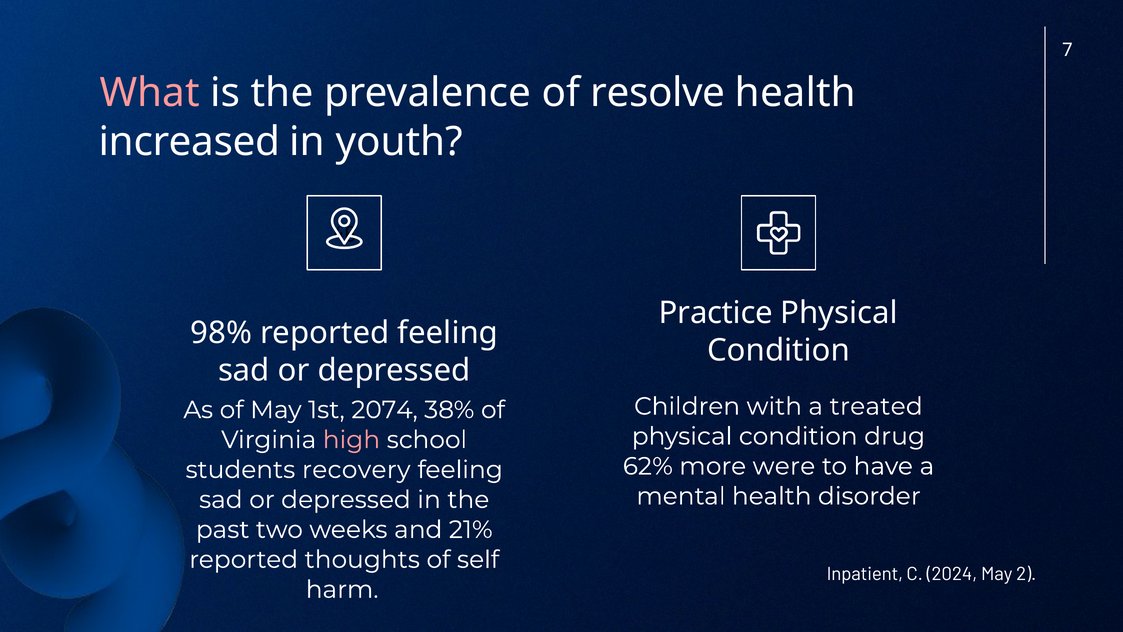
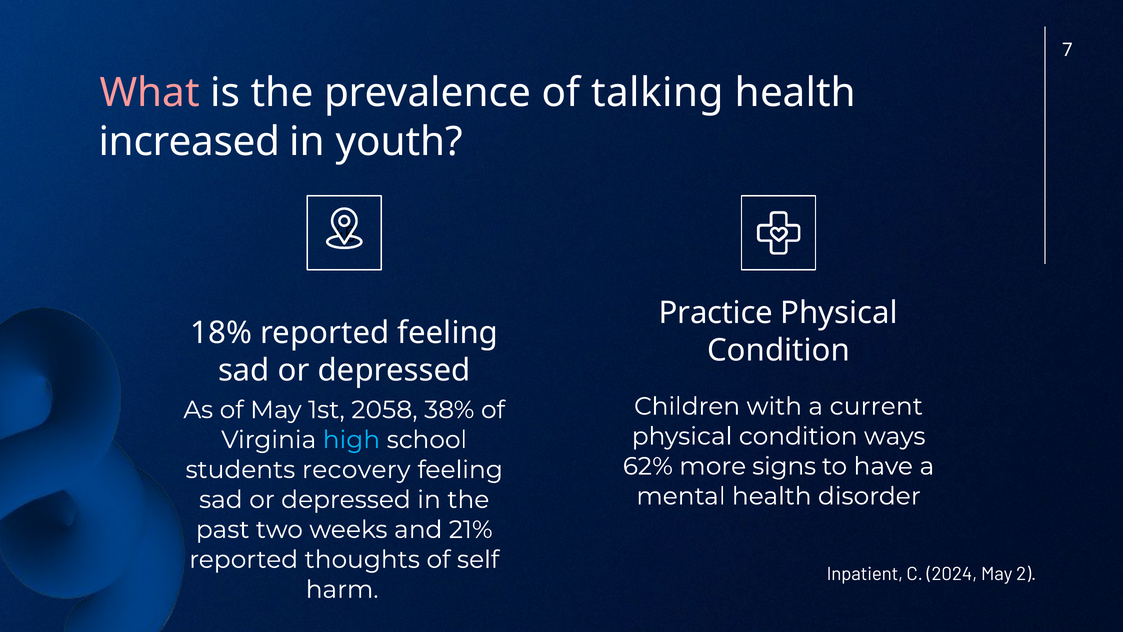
resolve: resolve -> talking (657, 93)
98%: 98% -> 18% (221, 333)
treated: treated -> current (876, 406)
2074: 2074 -> 2058 (384, 410)
drug: drug -> ways (895, 436)
high colour: pink -> light blue (351, 440)
were: were -> signs (784, 466)
